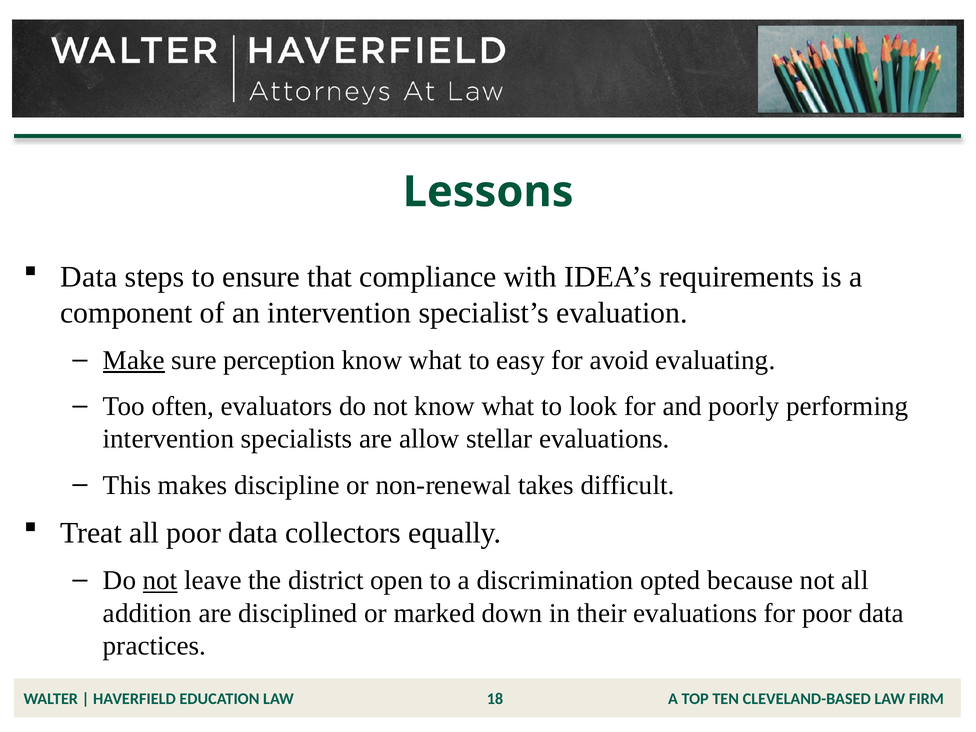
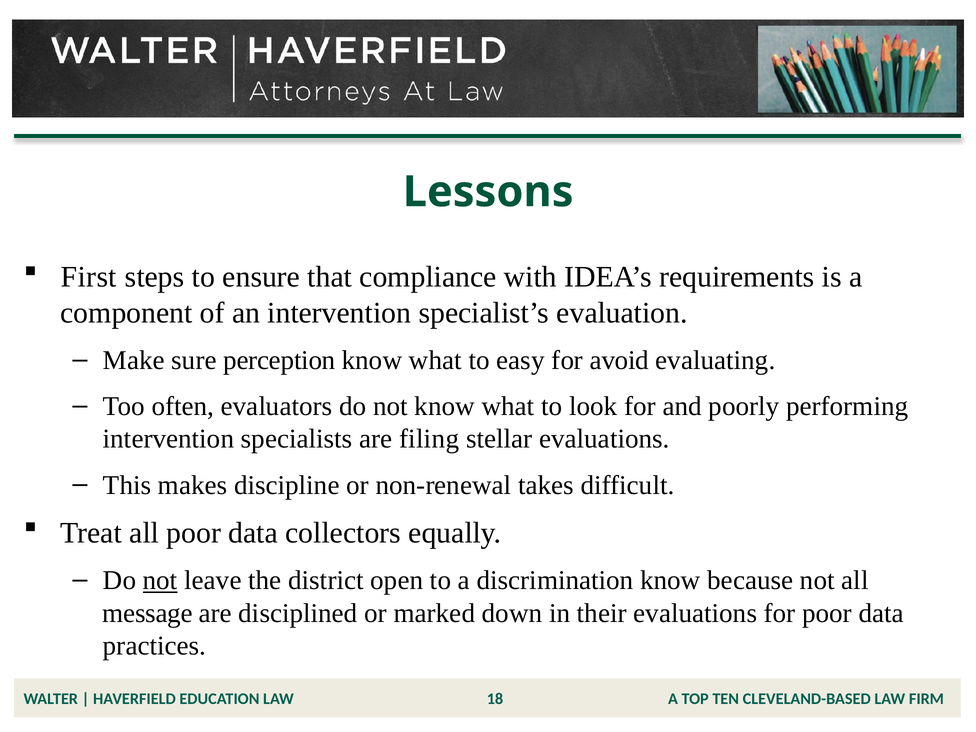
Data: Data -> First (89, 277)
Make underline: present -> none (134, 360)
allow: allow -> filing (429, 439)
discrimination opted: opted -> know (670, 581)
addition: addition -> message (148, 613)
